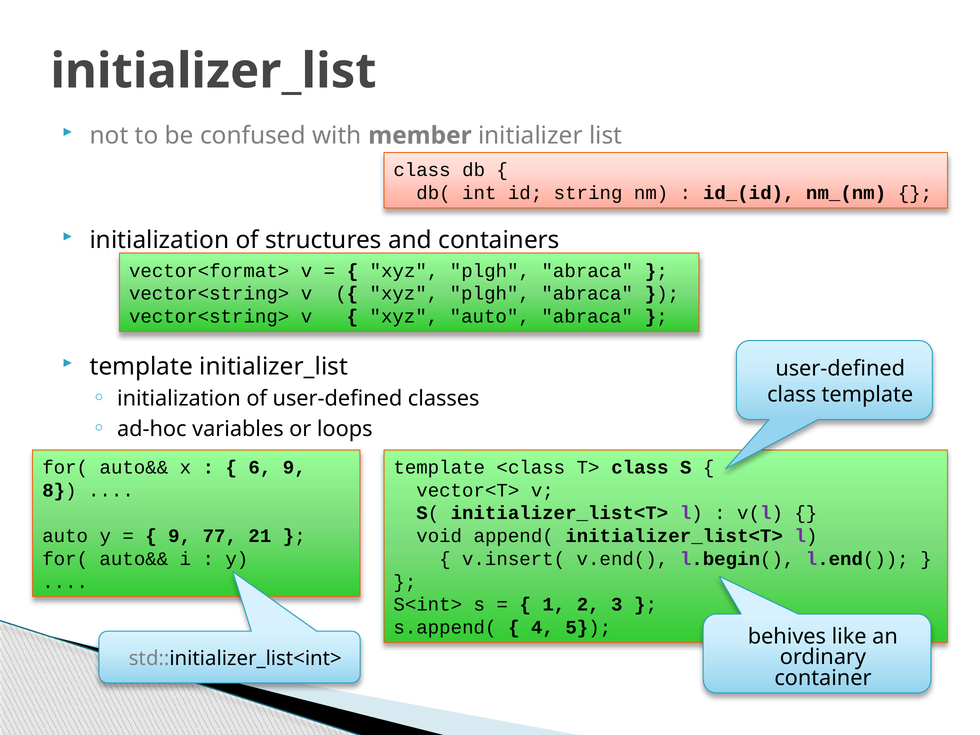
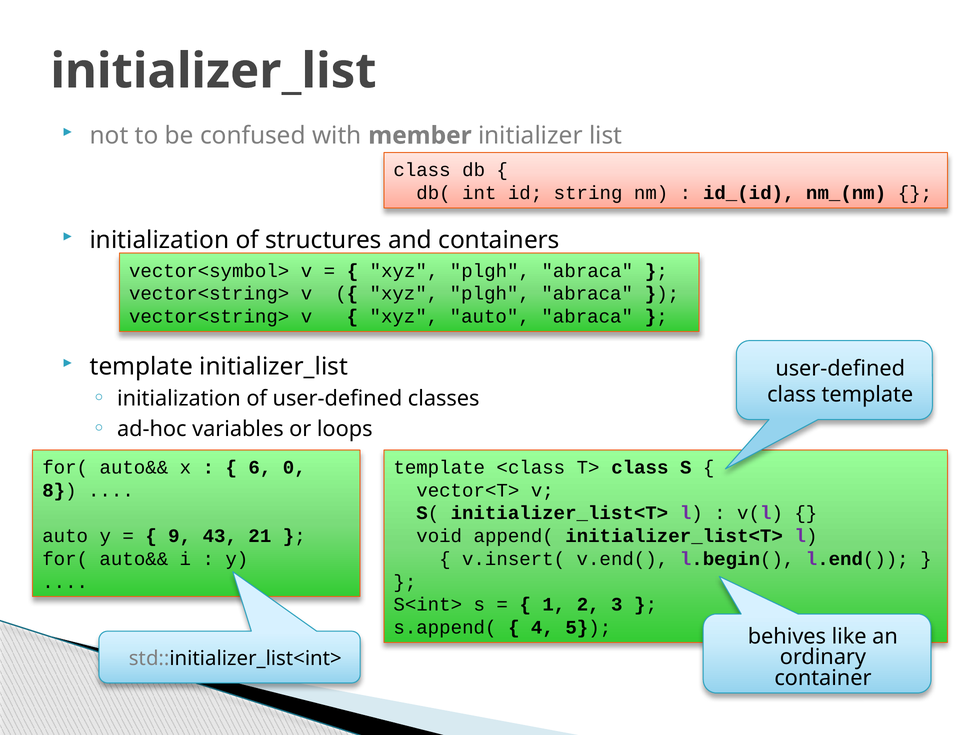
vector<format>: vector<format> -> vector<symbol> (209, 271)
6 9: 9 -> 0 (294, 467)
77: 77 -> 43 (220, 536)
